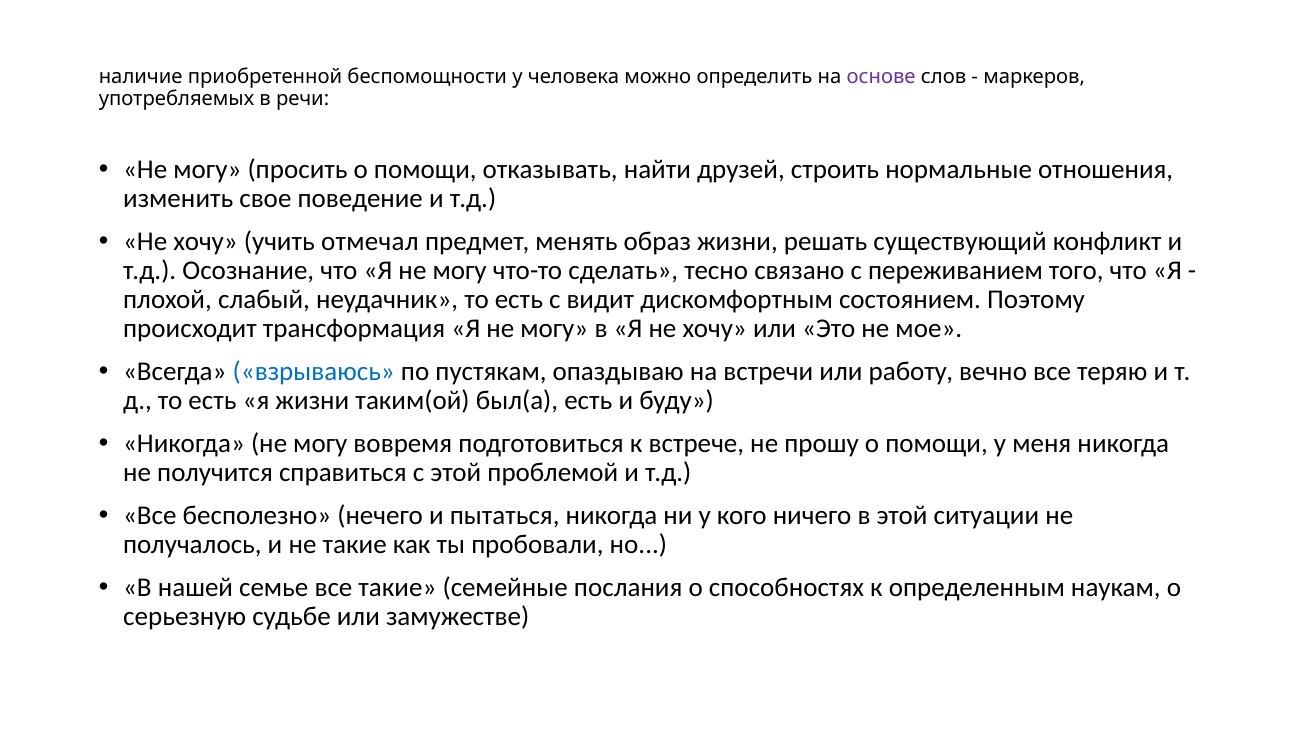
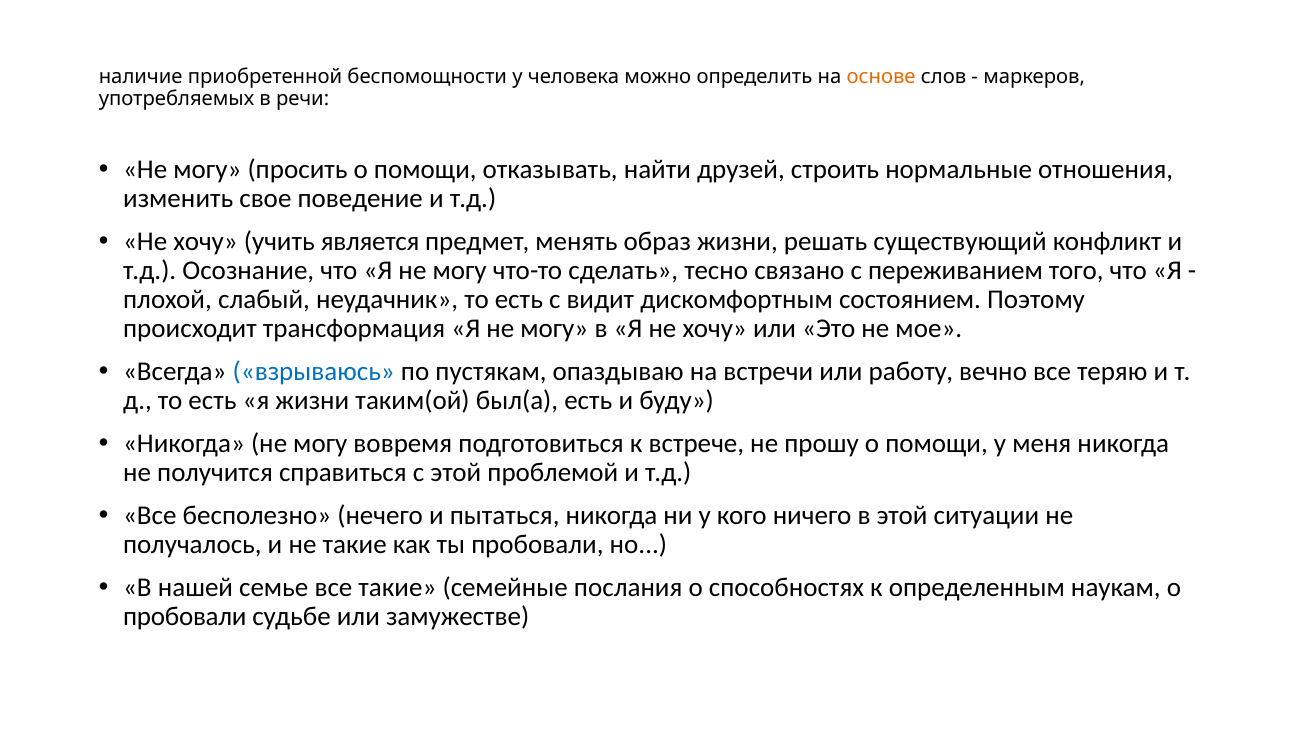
основе colour: purple -> orange (881, 77)
отмечал: отмечал -> является (370, 241)
серьезную: серьезную -> пробовали (185, 616)
